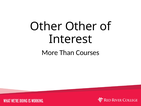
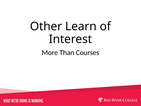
Other Other: Other -> Learn (81, 26)
